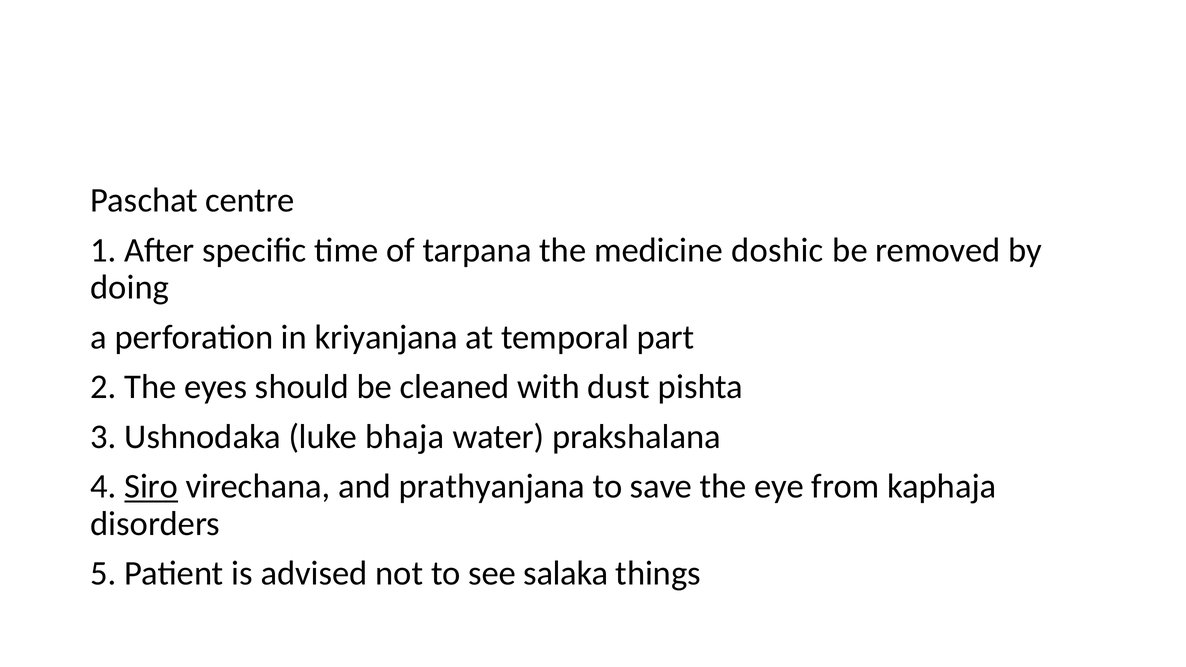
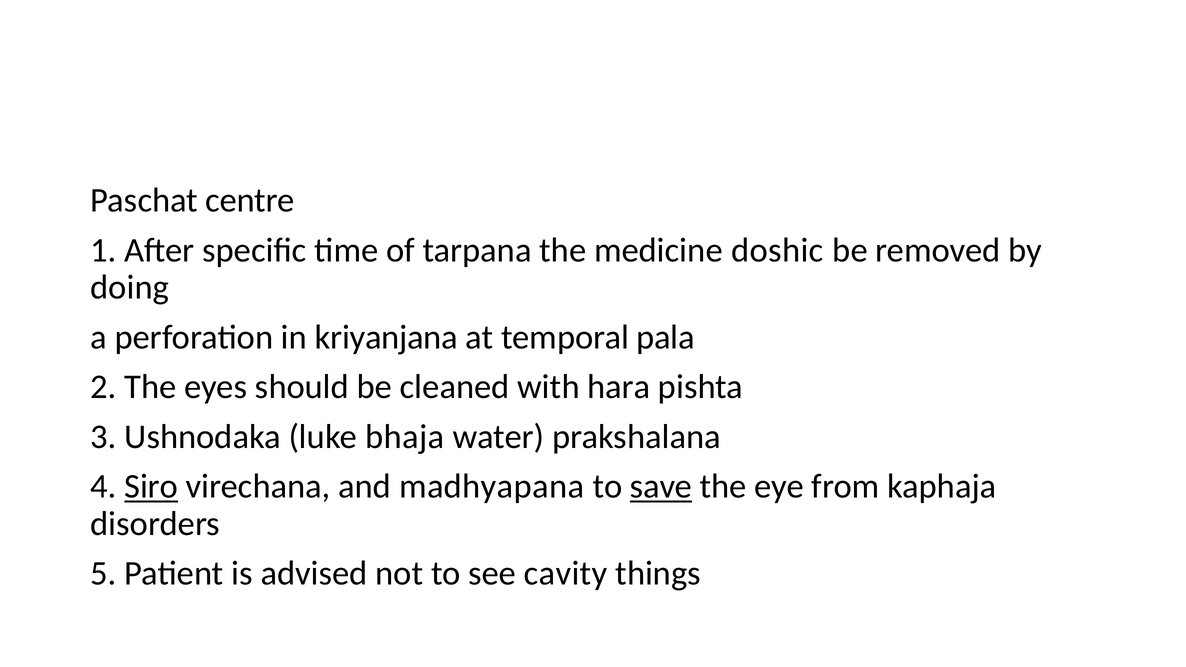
part: part -> pala (666, 337)
dust: dust -> hara (619, 387)
prathyanjana: prathyanjana -> madhyapana (492, 487)
save underline: none -> present (661, 487)
salaka: salaka -> cavity (566, 574)
